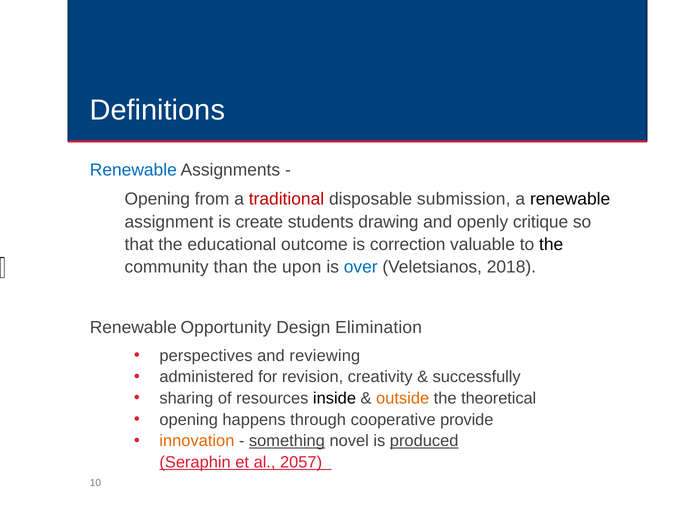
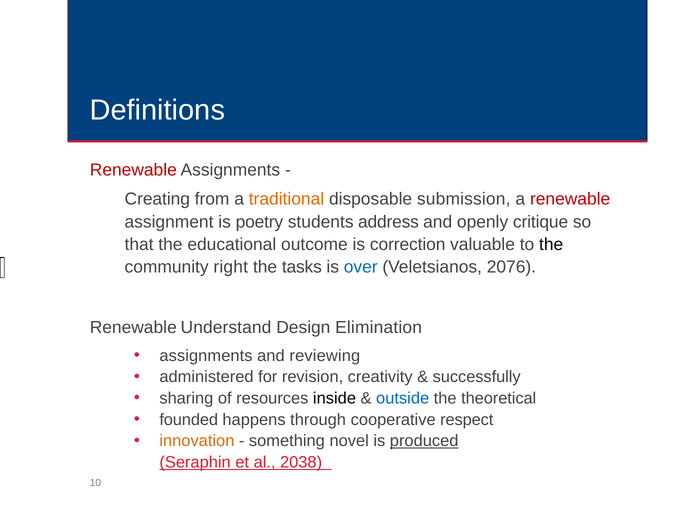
Renewable colour: blue -> red (133, 170)
Opening: Opening -> Creating (157, 199)
traditional colour: red -> orange (286, 199)
renewable colour: black -> red (570, 199)
create: create -> poetry (259, 222)
drawing: drawing -> address (388, 222)
than: than -> right (231, 267)
upon: upon -> tasks (302, 267)
2018: 2018 -> 2076 (511, 267)
Opportunity: Opportunity -> Understand (226, 327)
perspectives: perspectives -> assignments (206, 356)
outside colour: orange -> blue (403, 398)
opening: opening -> founded (189, 420)
provide: provide -> respect (467, 420)
something underline: present -> none (287, 441)
2057: 2057 -> 2038 (301, 462)
